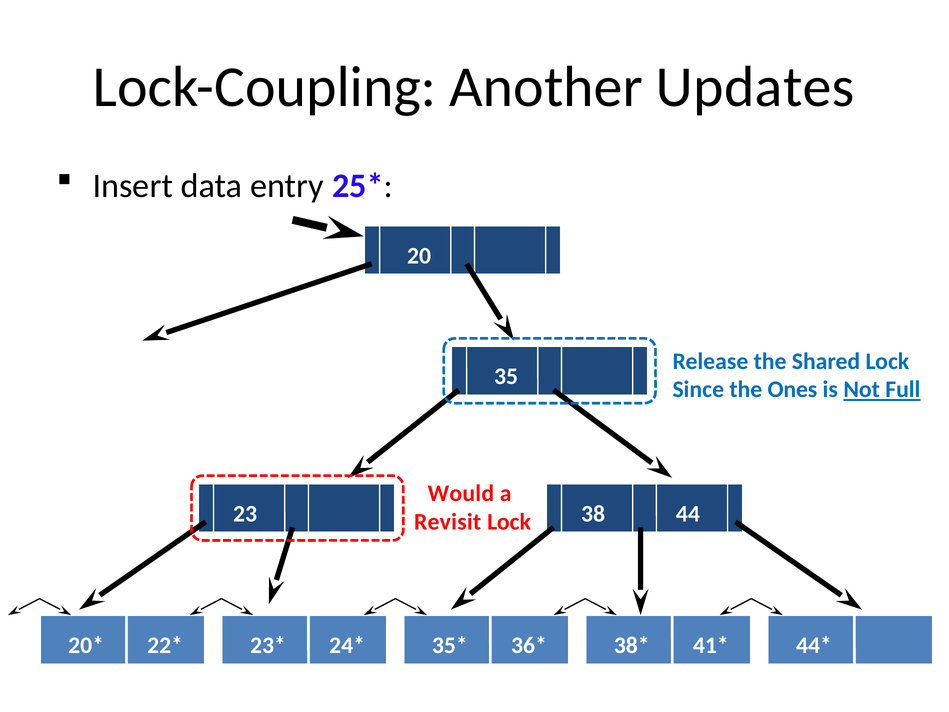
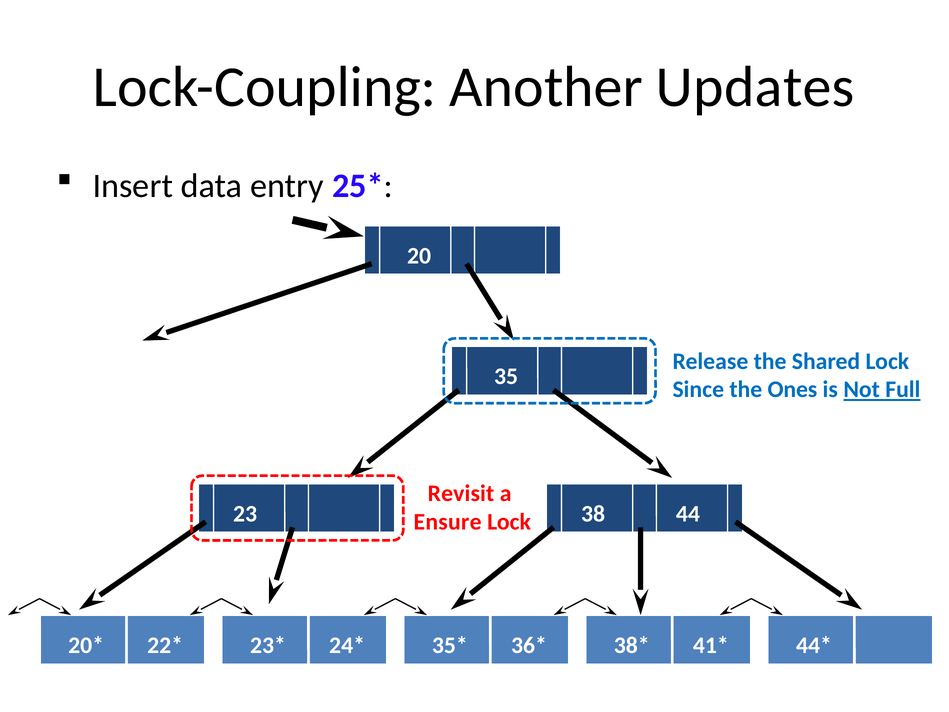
Would: Would -> Revisit (461, 493)
Revisit: Revisit -> Ensure (448, 522)
